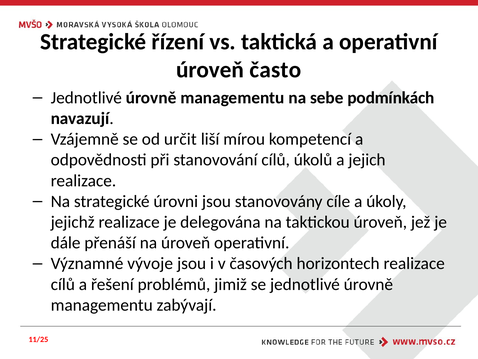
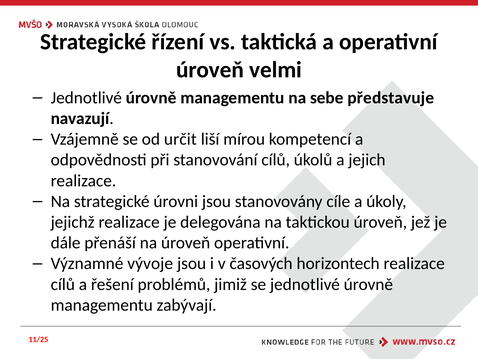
často: často -> velmi (276, 70)
podmínkách: podmínkách -> představuje (391, 98)
